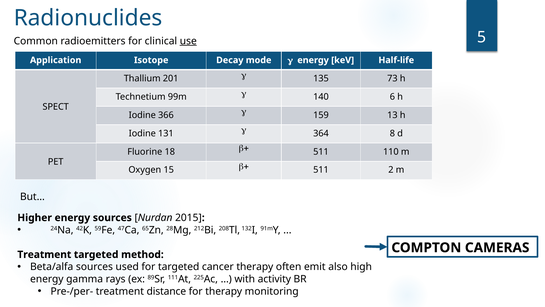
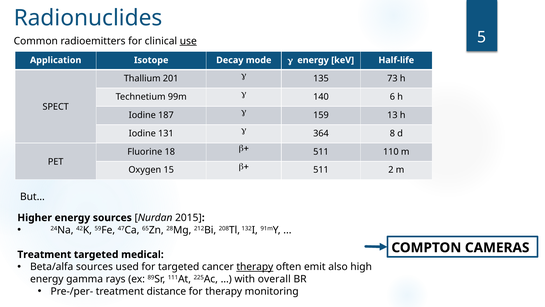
366: 366 -> 187 (166, 115)
method: method -> medical (142, 254)
therapy underline: none -> present (255, 266)
activity: activity -> overall (274, 279)
